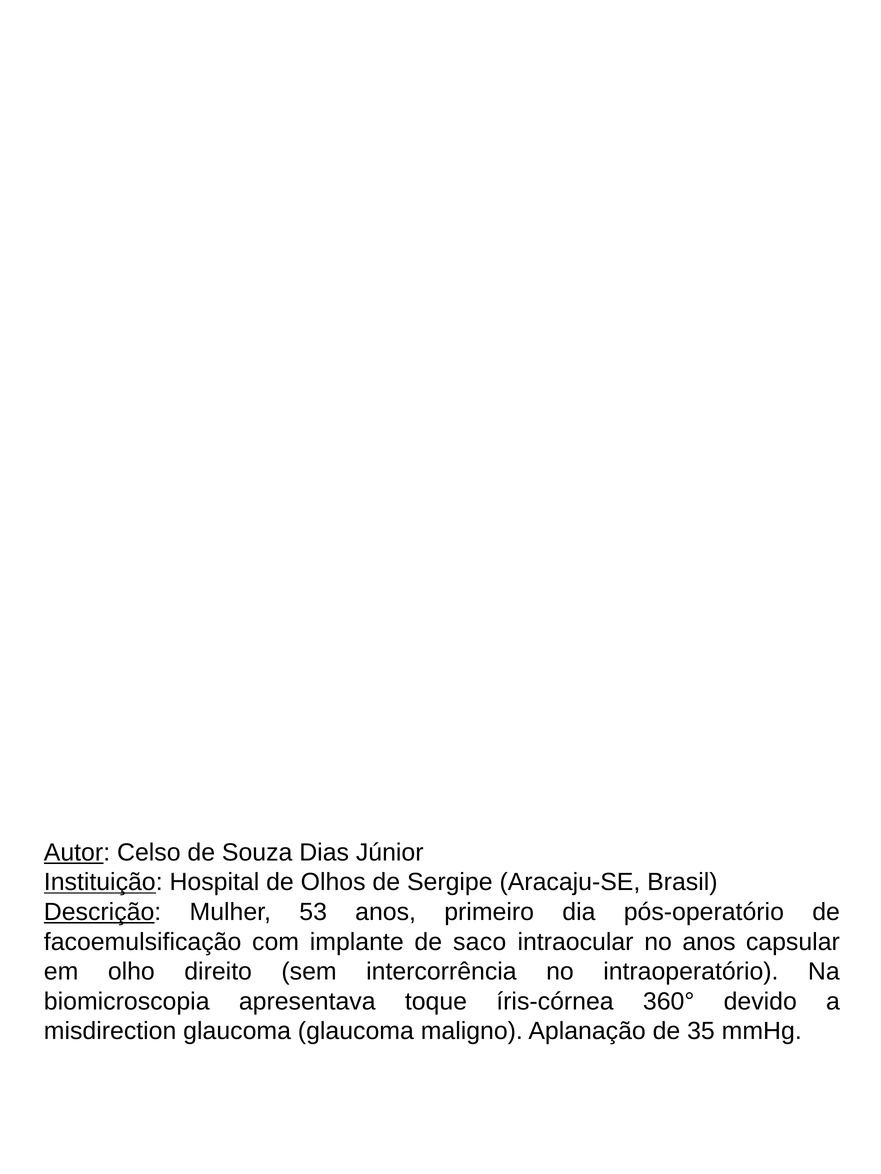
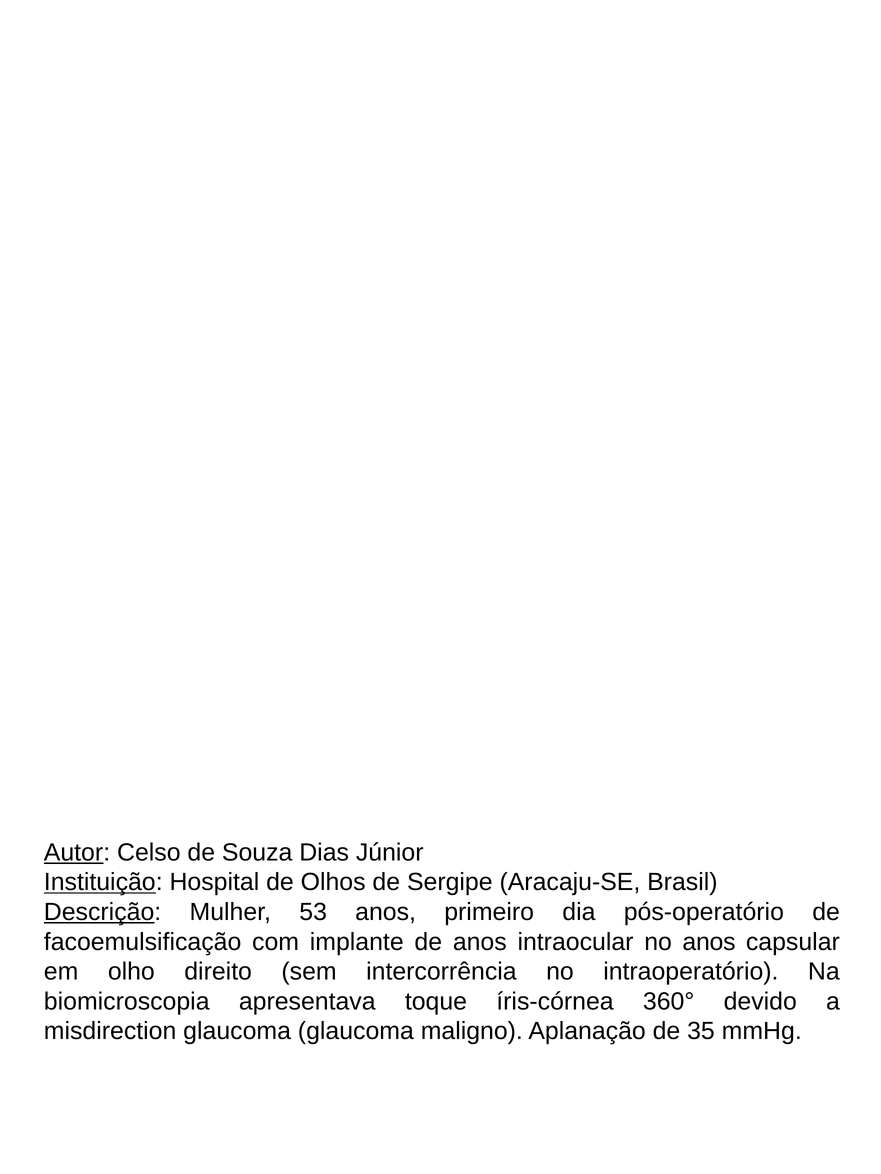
de saco: saco -> anos (480, 942)
